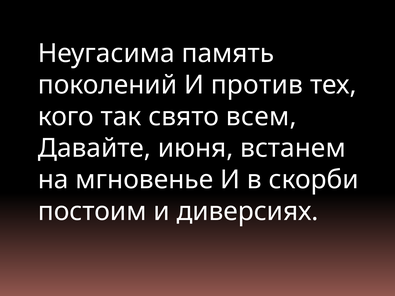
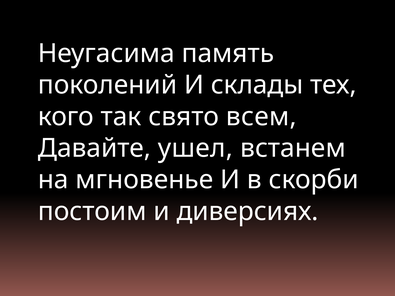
против: против -> склады (257, 85)
июня: июня -> ушел (195, 148)
